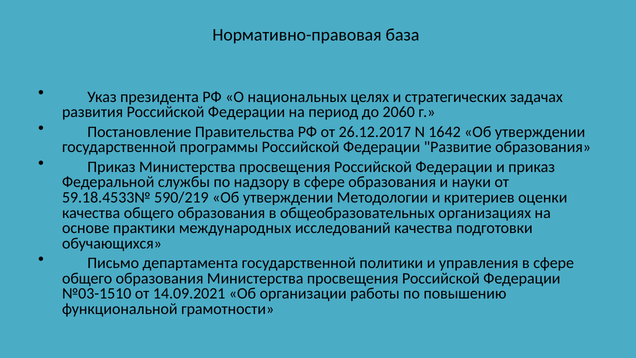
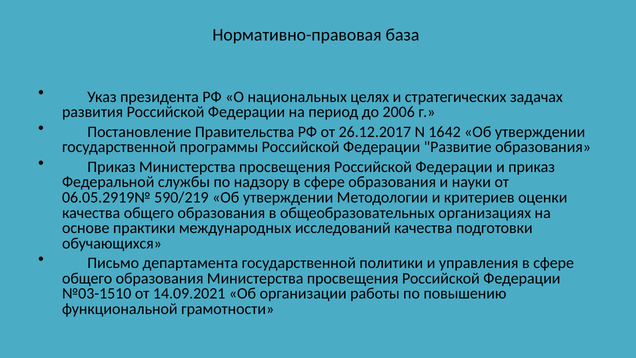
2060: 2060 -> 2006 (399, 112)
59.18.4533№: 59.18.4533№ -> 06.05.2919№ (106, 197)
